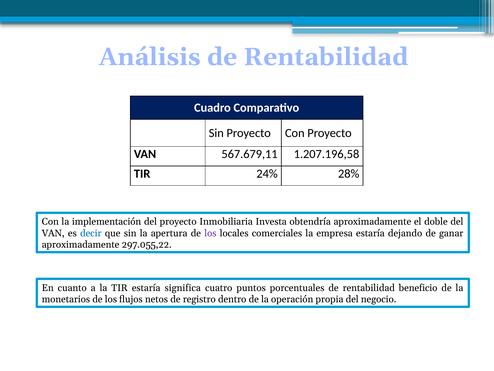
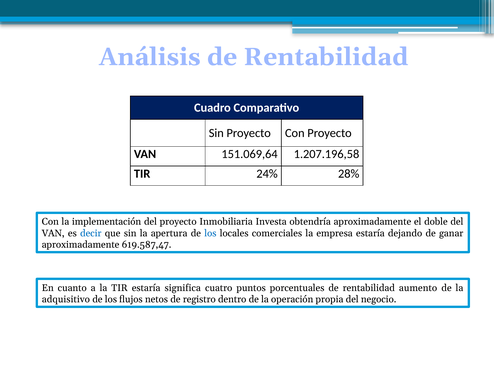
567.679,11: 567.679,11 -> 151.069,64 (250, 154)
los colour: purple -> blue (210, 233)
297.055,22: 297.055,22 -> 619.587,47 (147, 244)
beneficio: beneficio -> aumento (418, 287)
monetarios: monetarios -> adquisitivo (66, 299)
